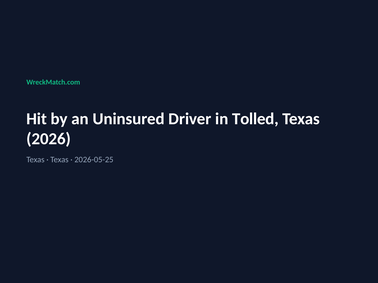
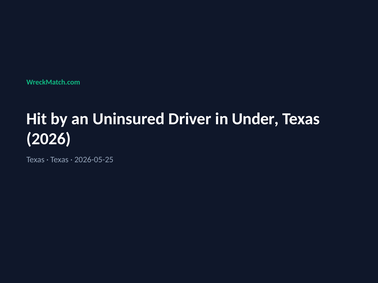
Tolled: Tolled -> Under (255, 119)
